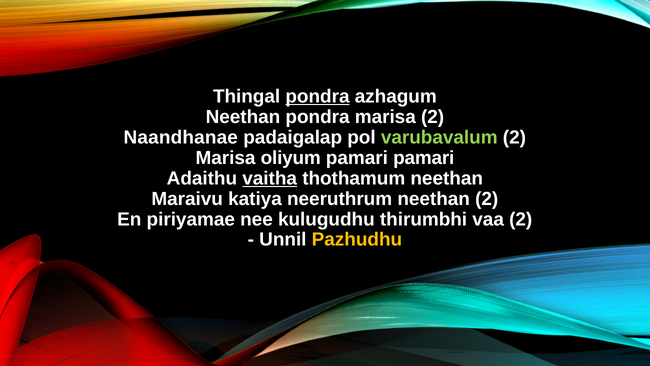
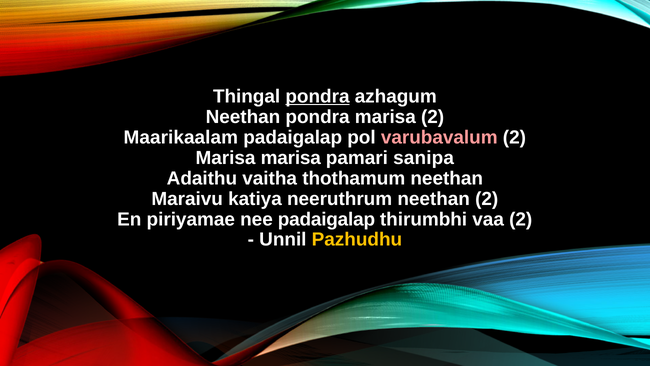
Naandhanae: Naandhanae -> Maarikaalam (181, 137)
varubavalum colour: light green -> pink (439, 137)
Marisa oliyum: oliyum -> marisa (291, 158)
pamari pamari: pamari -> sanipa (424, 158)
vaitha underline: present -> none (270, 178)
nee kulugudhu: kulugudhu -> padaigalap (326, 219)
